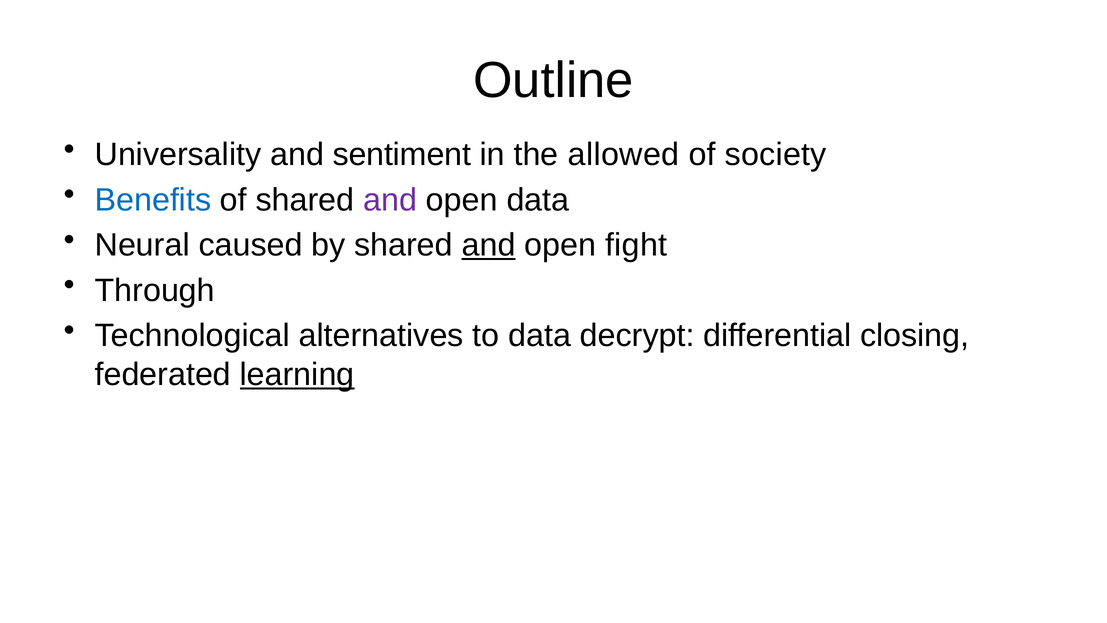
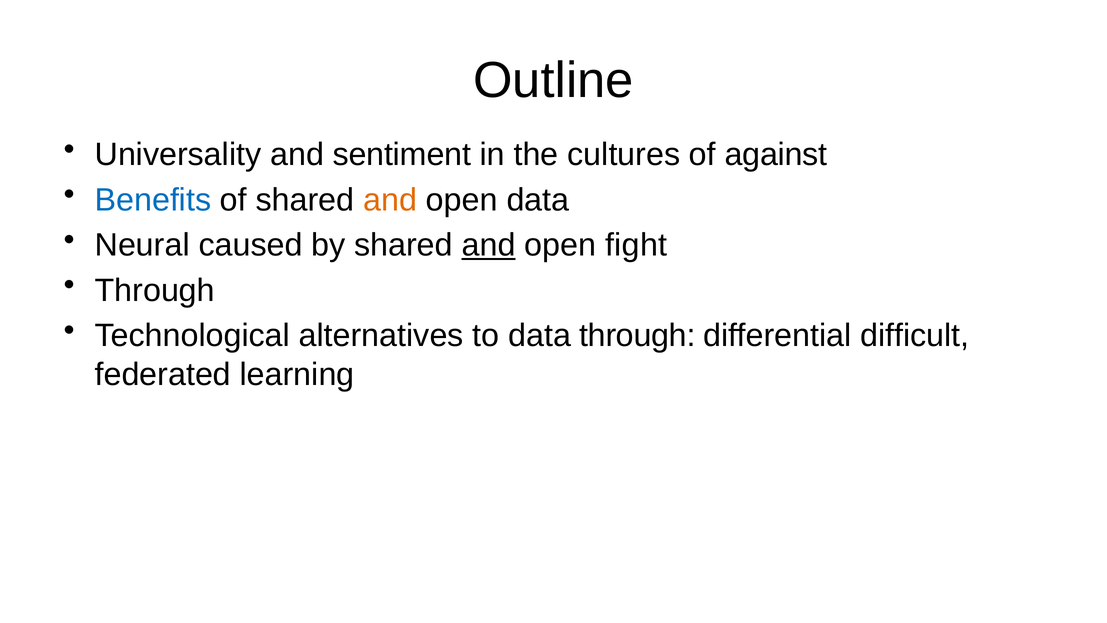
allowed: allowed -> cultures (624, 155)
society: society -> against (776, 155)
and colour: purple -> orange (390, 200)
data decrypt: decrypt -> through (637, 335)
closing: closing -> difficult (915, 335)
learning underline: present -> none (297, 374)
